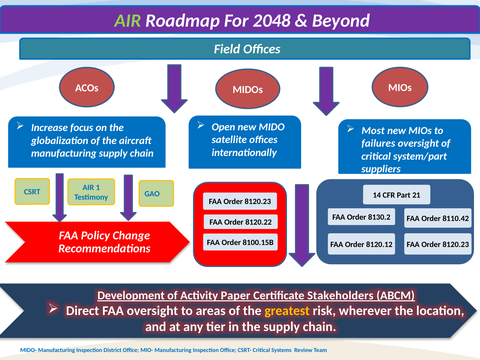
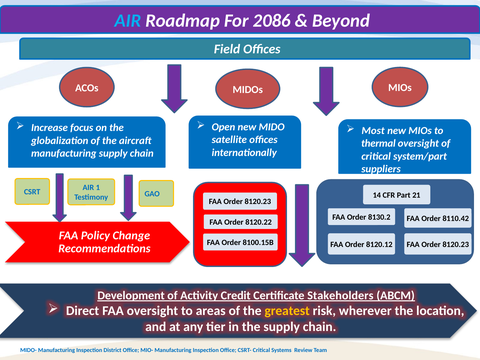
AIR colour: light green -> light blue (128, 21)
2048: 2048 -> 2086 (272, 21)
failures: failures -> thermal (378, 143)
Paper: Paper -> Credit (236, 296)
